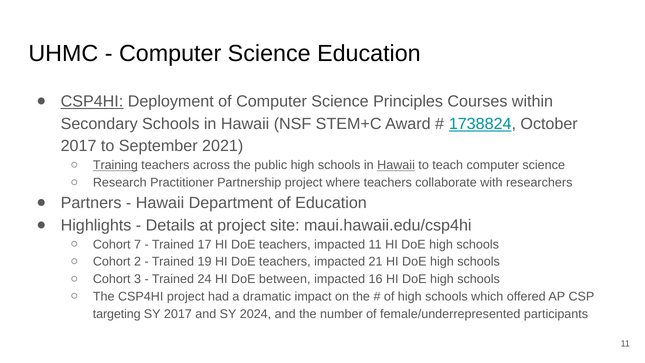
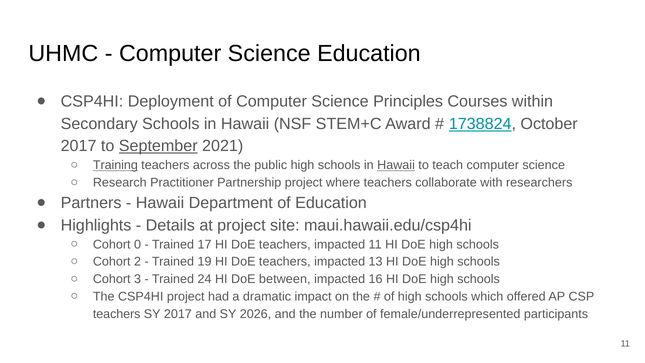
CSP4HI underline: present -> none (92, 101)
September underline: none -> present (158, 146)
7: 7 -> 0 (138, 244)
21: 21 -> 13 (376, 262)
targeting: targeting -> teachers (117, 314)
2024: 2024 -> 2026 (255, 314)
